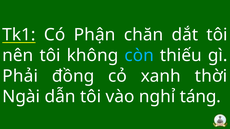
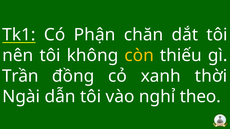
còn colour: light blue -> yellow (139, 56)
Phải: Phải -> Trần (20, 76)
táng: táng -> theo (200, 97)
